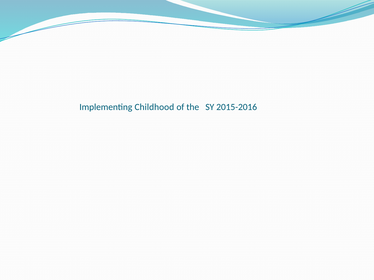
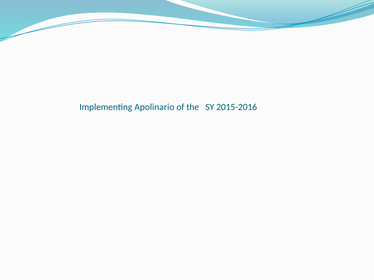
Childhood: Childhood -> Apolinario (154, 107)
